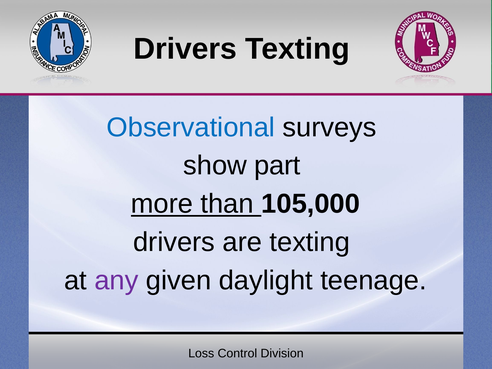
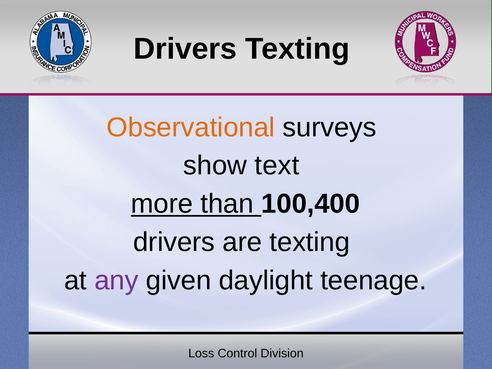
Observational colour: blue -> orange (191, 127)
part: part -> text (277, 166)
105,000: 105,000 -> 100,400 (311, 204)
